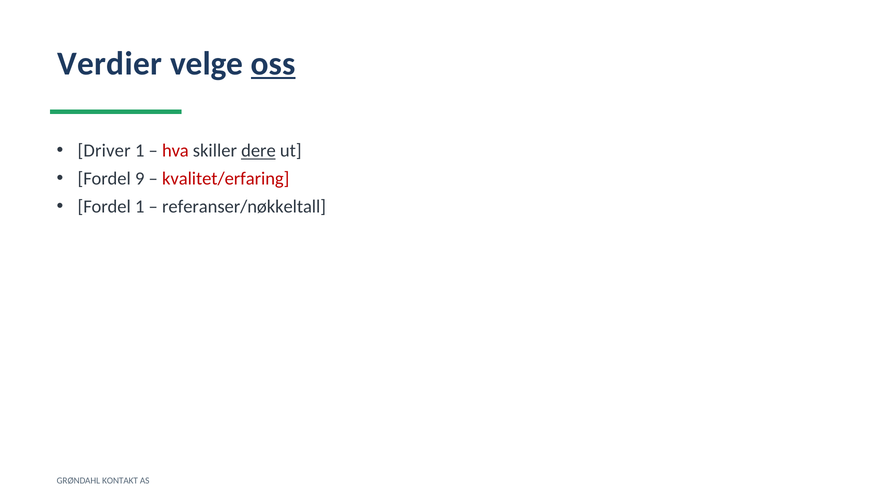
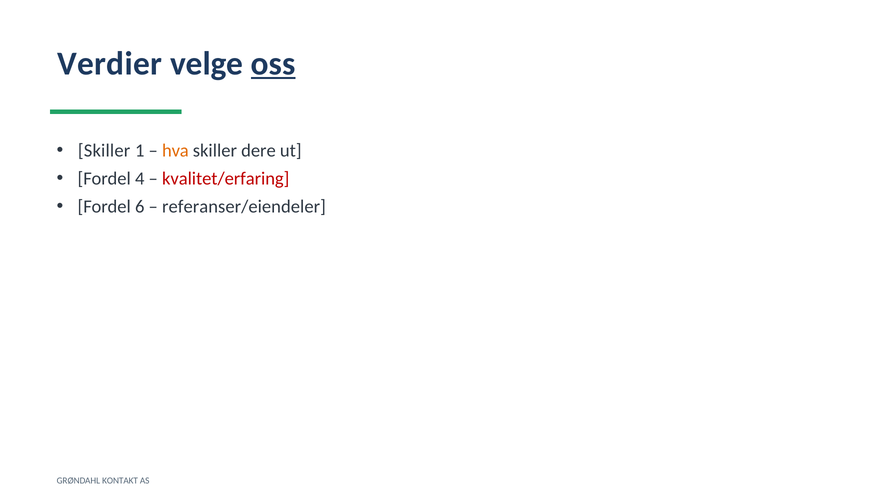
Driver: Driver -> Skiller (104, 151)
hva colour: red -> orange (175, 151)
dere underline: present -> none (258, 151)
9: 9 -> 4 (140, 179)
Fordel 1: 1 -> 6 (140, 207)
referanser/nøkkeltall: referanser/nøkkeltall -> referanser/eiendeler (244, 207)
